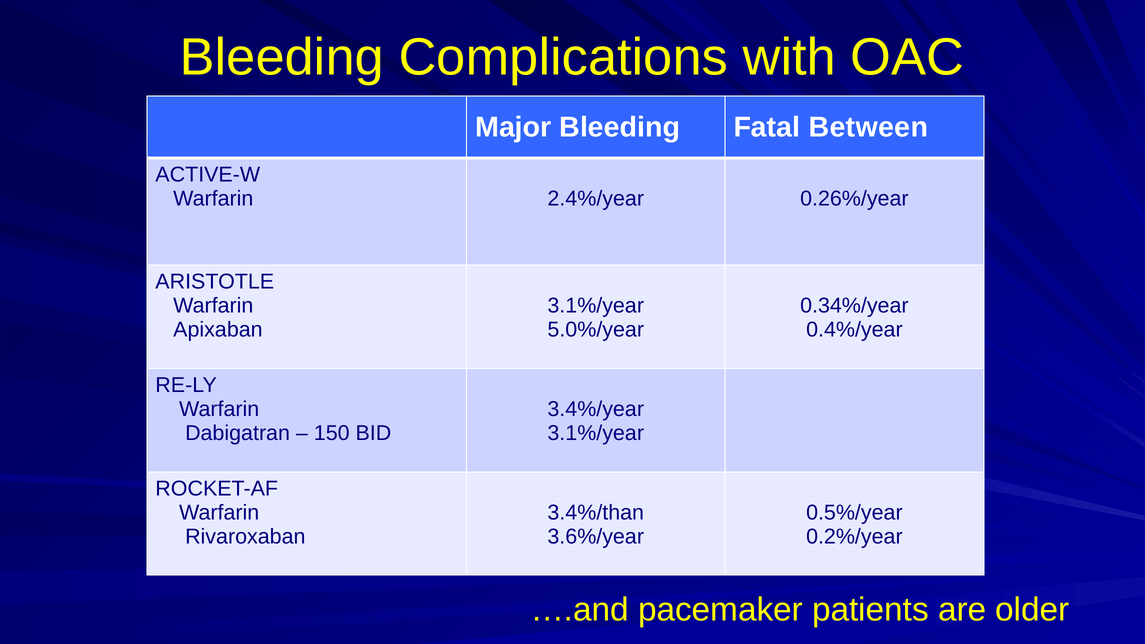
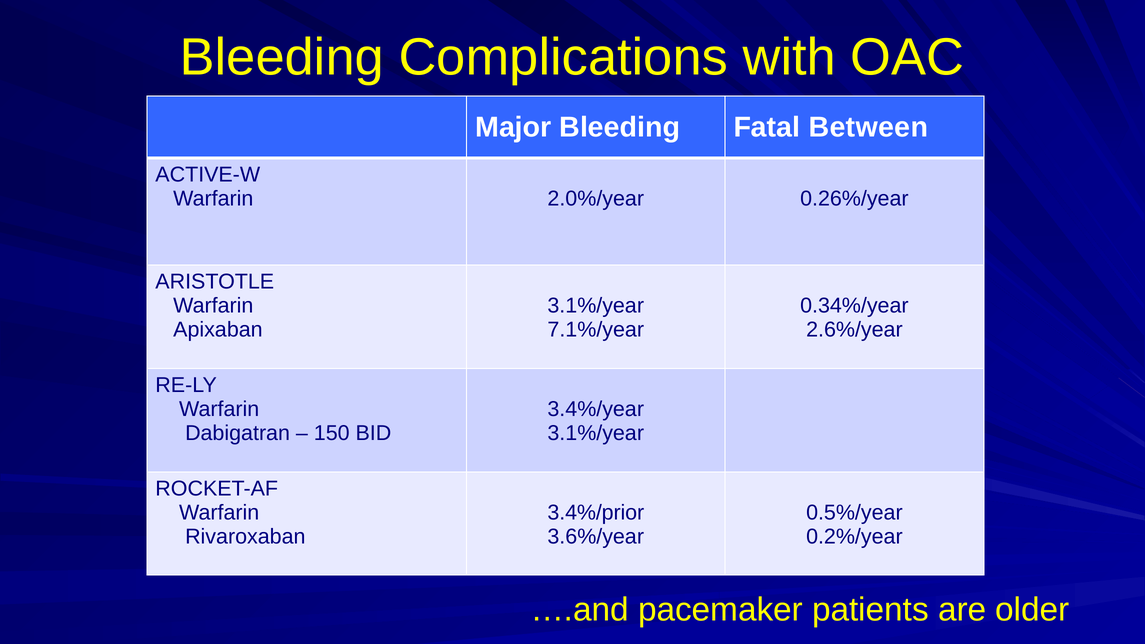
2.4%/year: 2.4%/year -> 2.0%/year (596, 199)
5.0%/year: 5.0%/year -> 7.1%/year (596, 330)
0.4%/year: 0.4%/year -> 2.6%/year (854, 330)
3.4%/than: 3.4%/than -> 3.4%/prior (596, 513)
